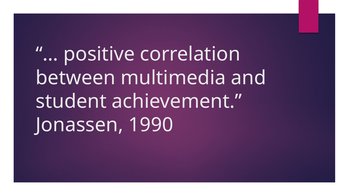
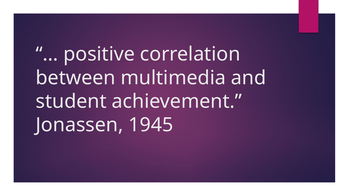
1990: 1990 -> 1945 (151, 125)
